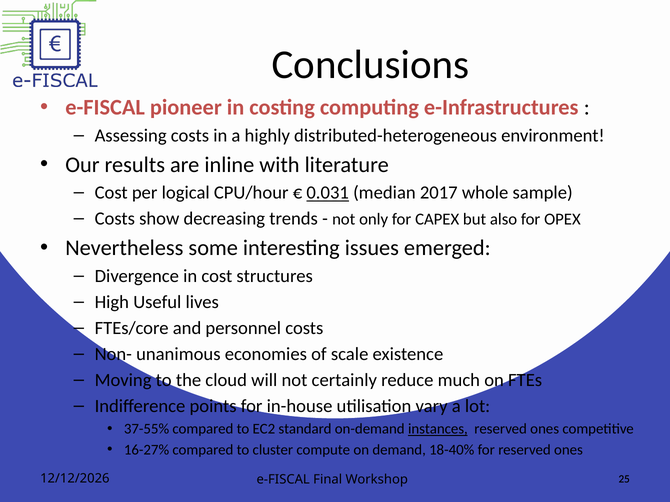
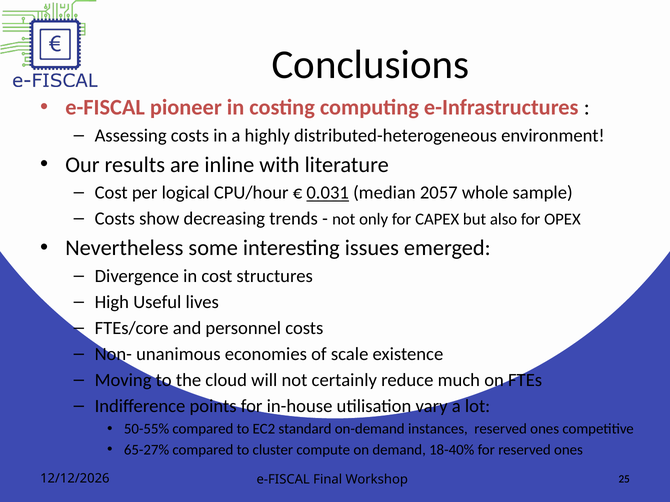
2017: 2017 -> 2057 (439, 193)
37-55%: 37-55% -> 50-55% (147, 430)
instances underline: present -> none (438, 430)
16-27%: 16-27% -> 65-27% (147, 450)
